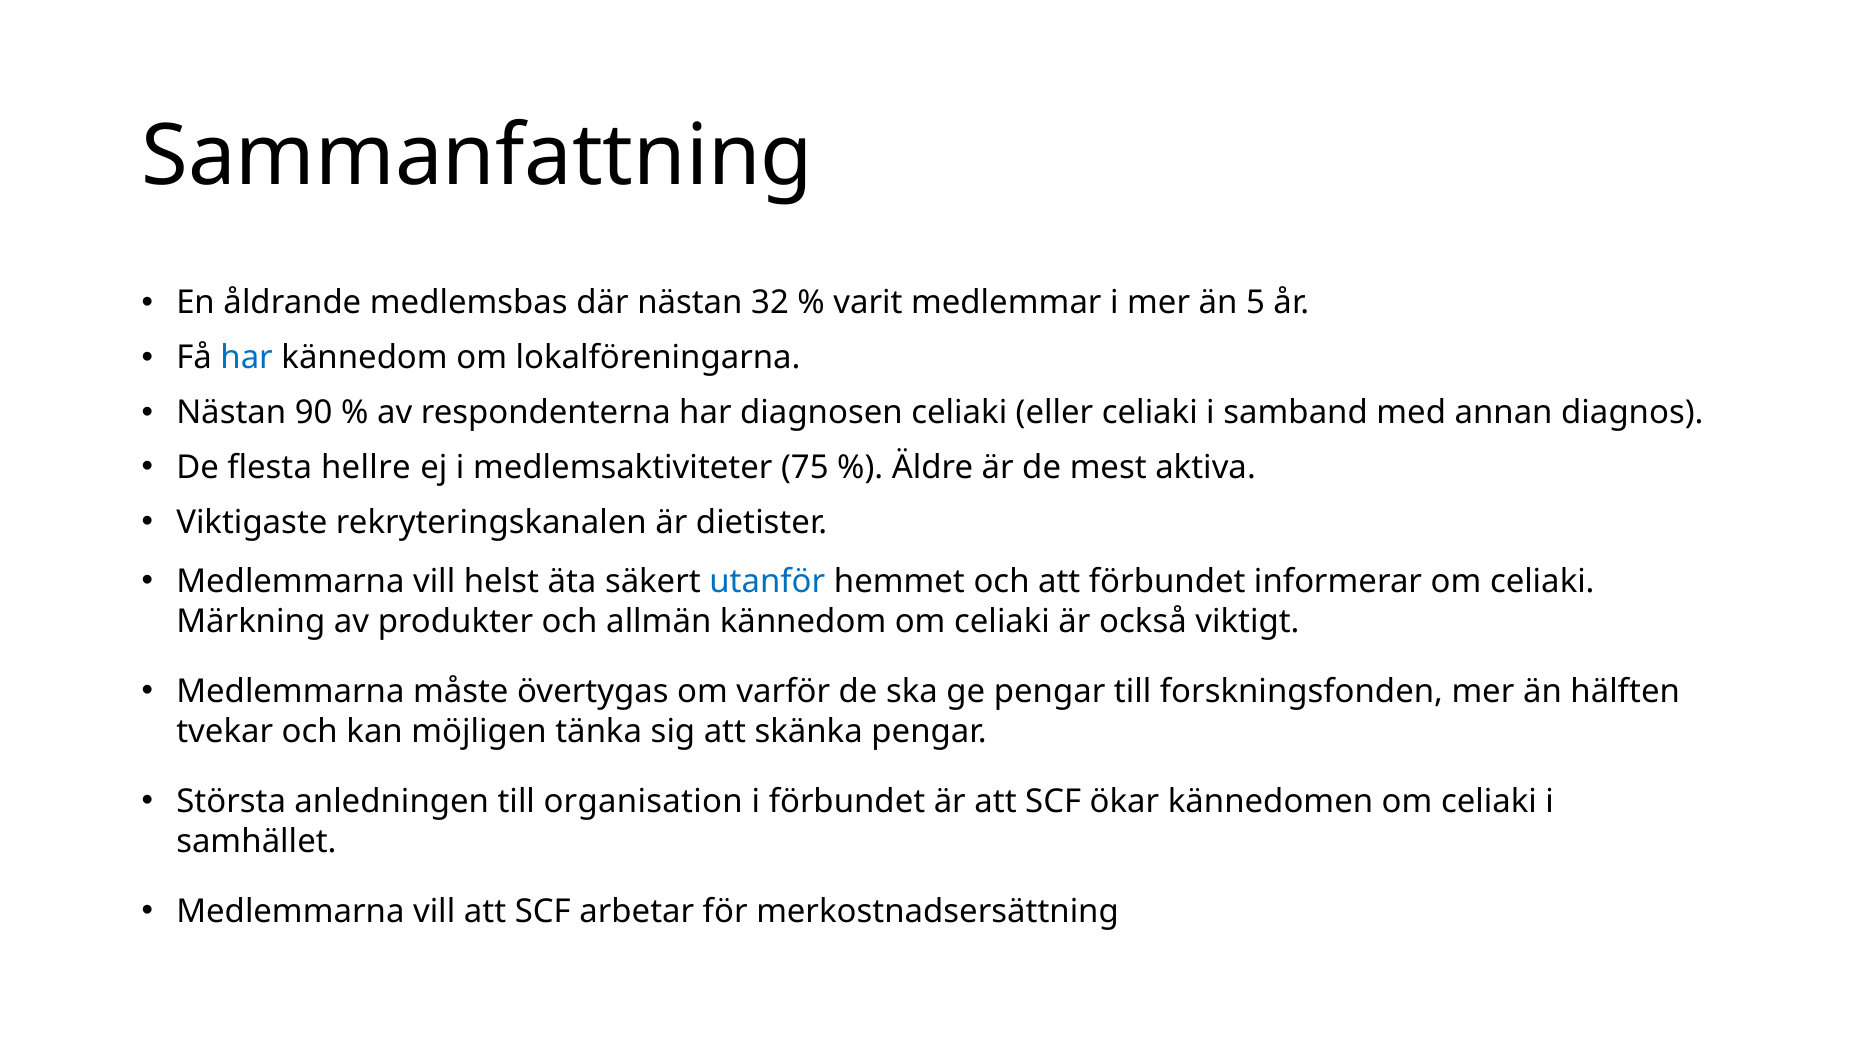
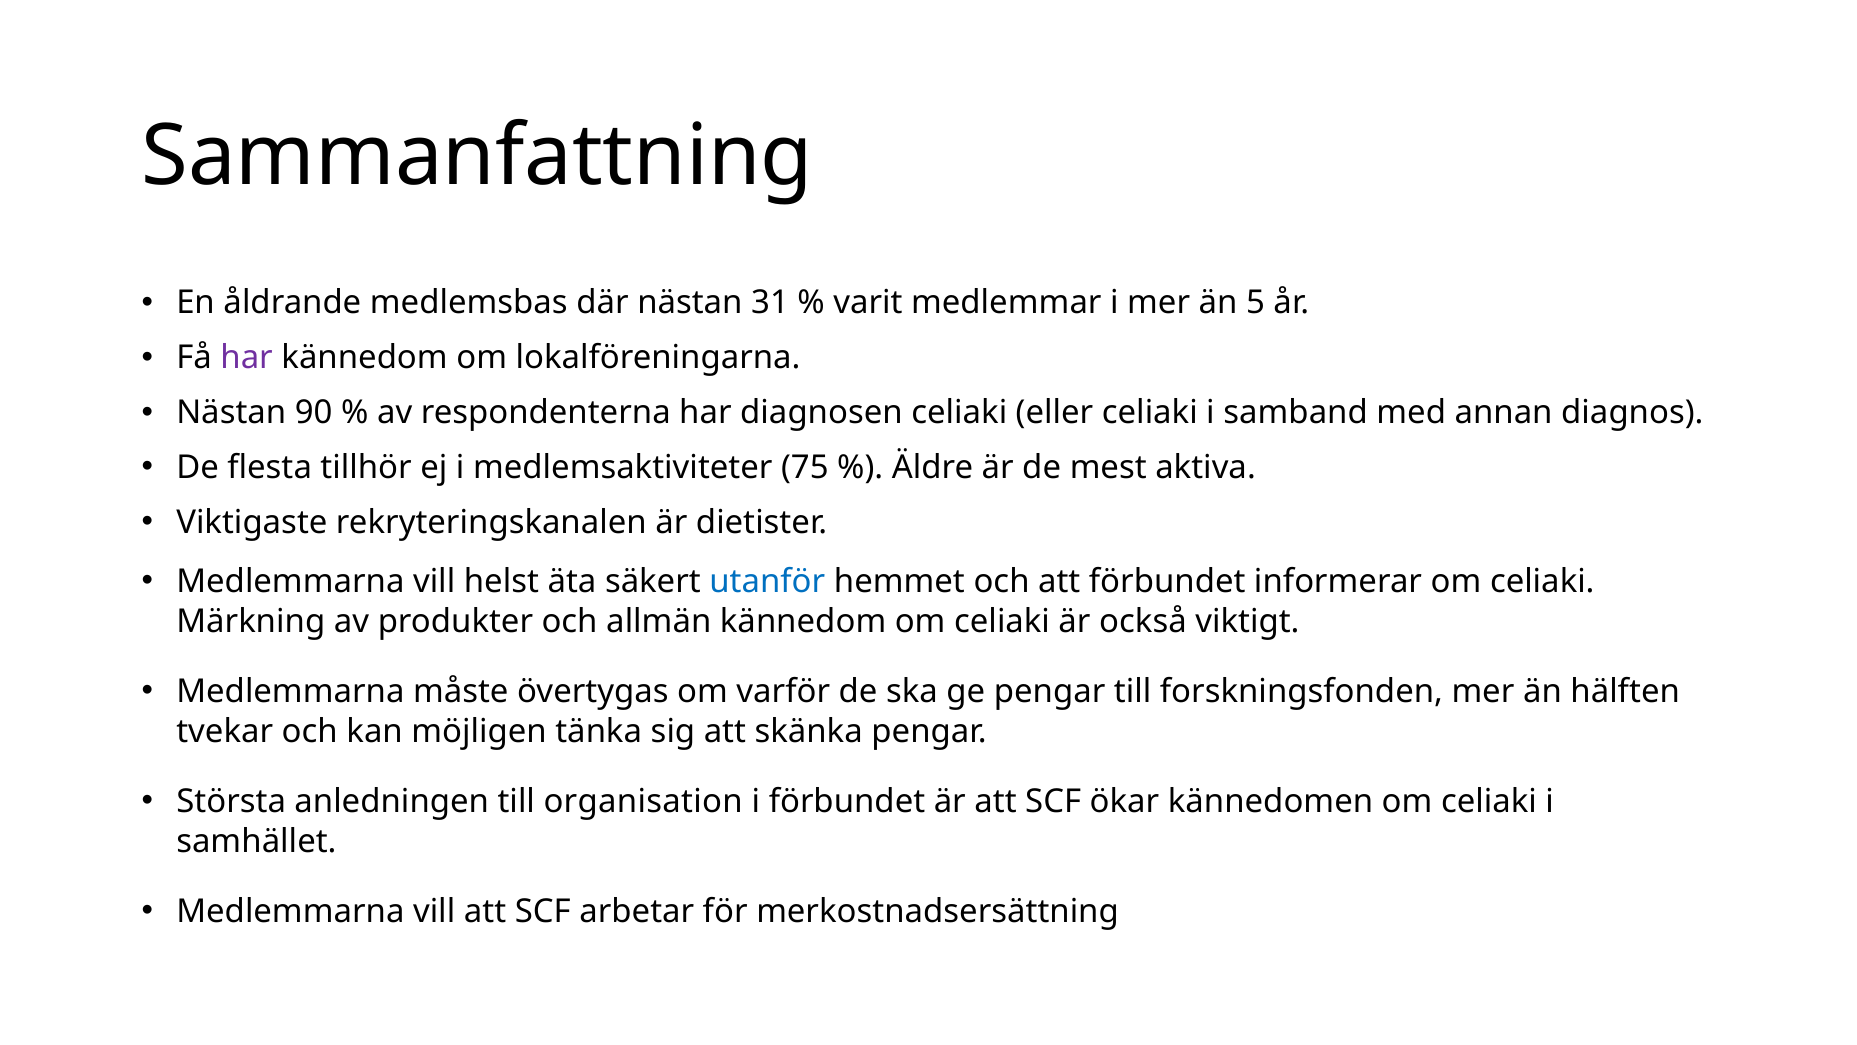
32: 32 -> 31 (770, 303)
har colour: blue -> purple (247, 357)
hellre: hellre -> tillhör (366, 467)
